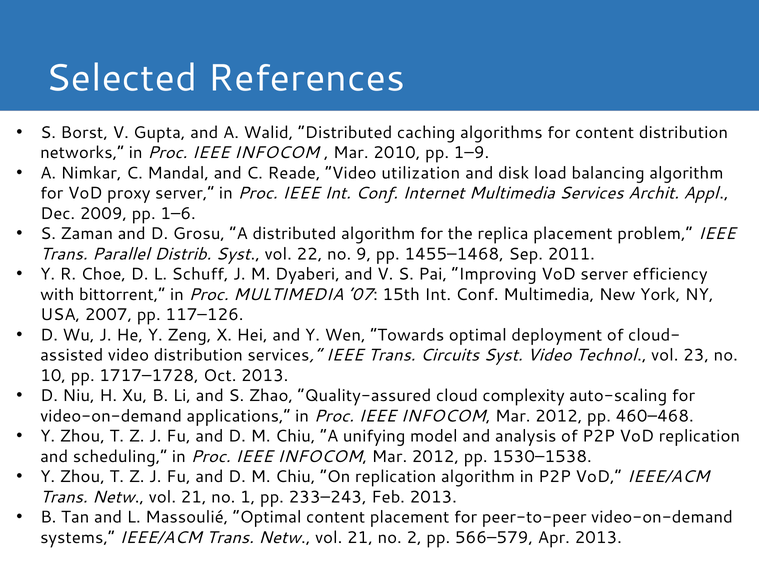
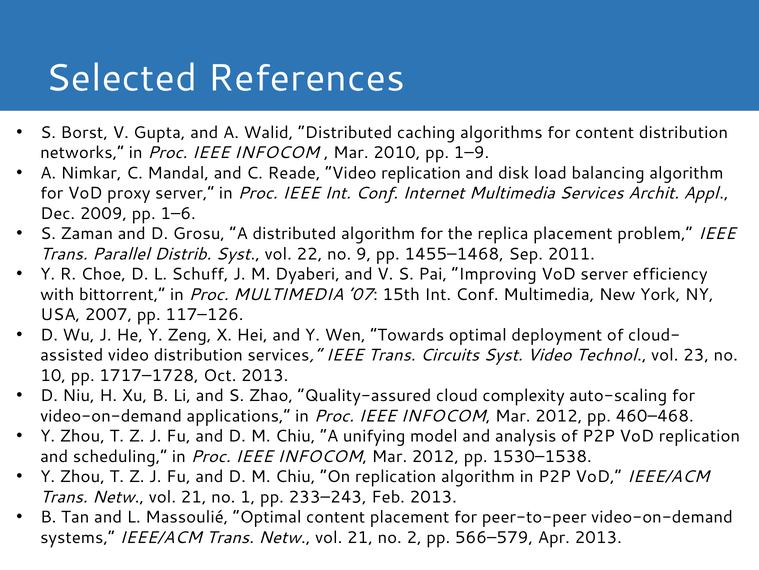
Video utilization: utilization -> replication (421, 173)
